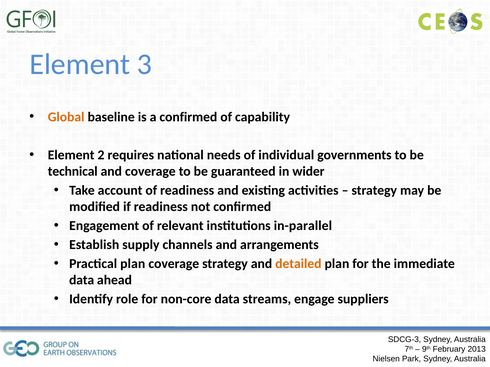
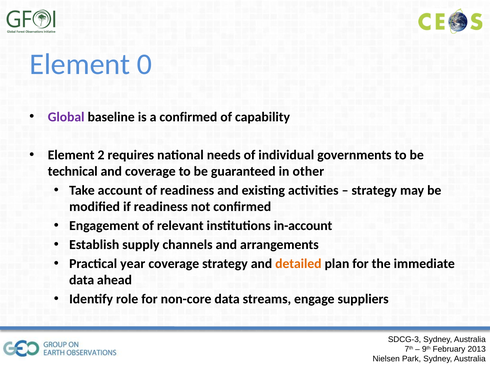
3: 3 -> 0 (144, 64)
Global colour: orange -> purple (66, 117)
wider: wider -> other (308, 172)
in-parallel: in-parallel -> in-account (303, 226)
Practical plan: plan -> year (133, 264)
